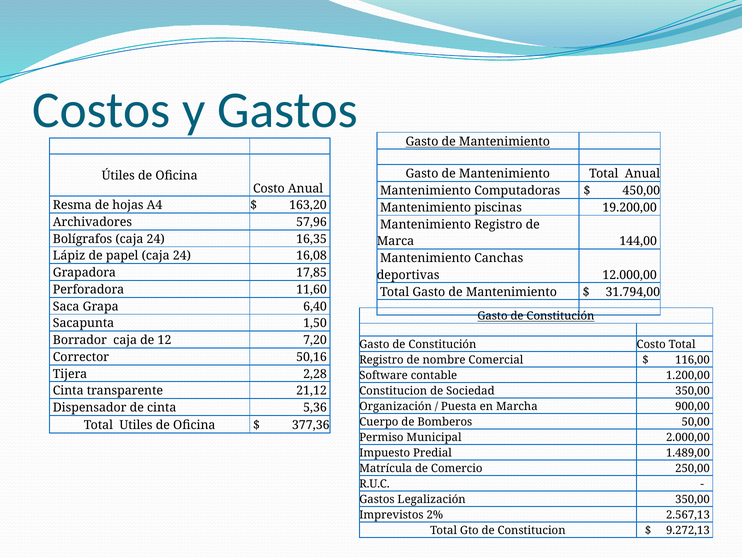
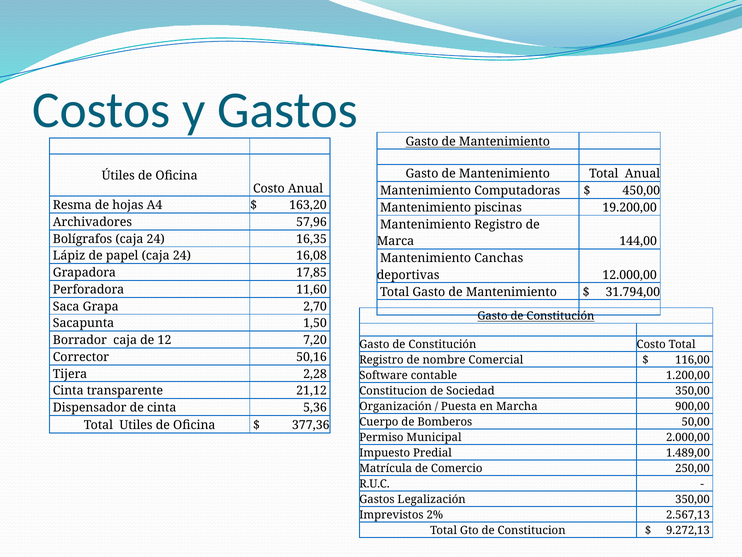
6,40: 6,40 -> 2,70 (315, 306)
